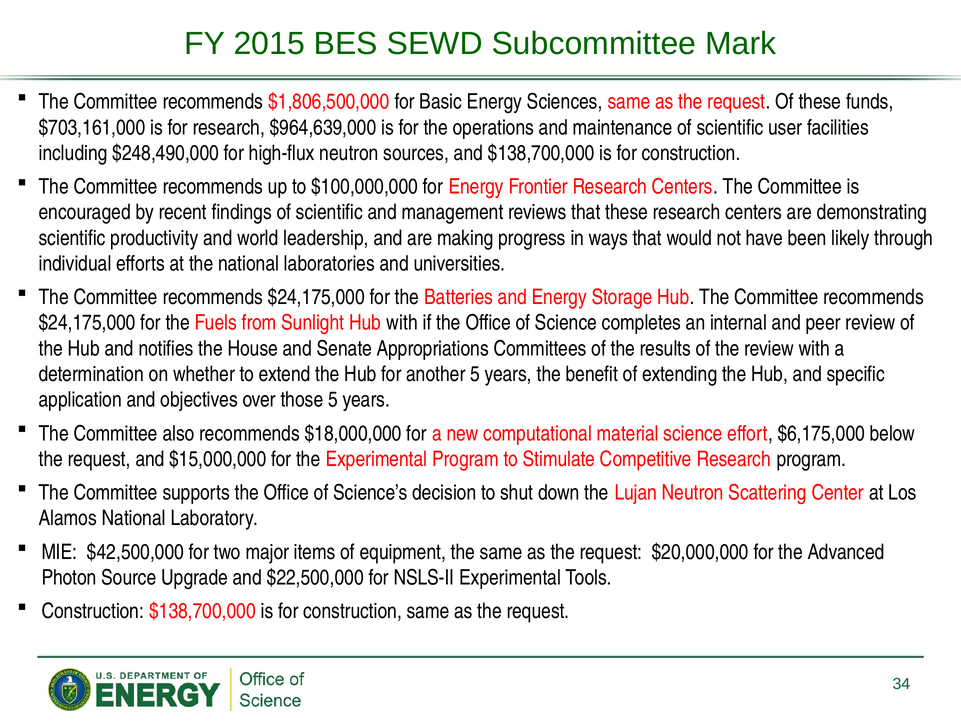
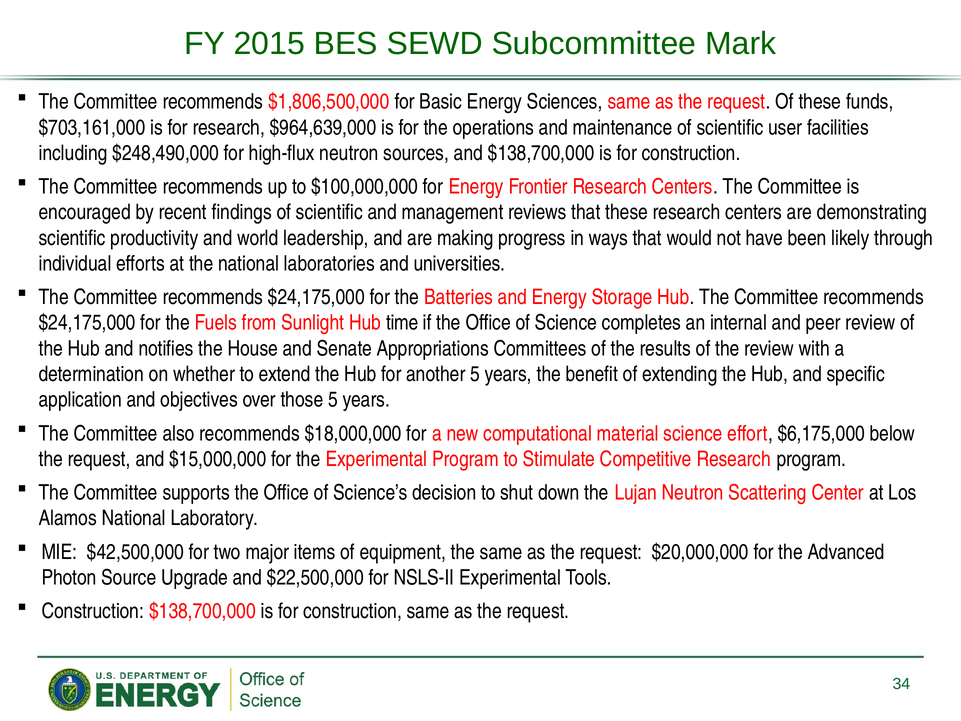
Hub with: with -> time (402, 323)
